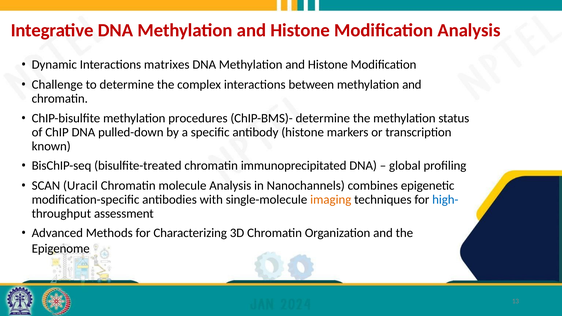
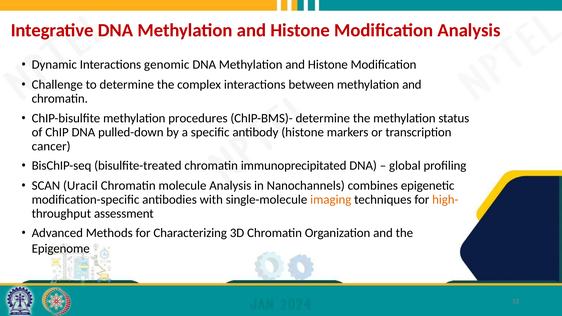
matrixes: matrixes -> genomic (167, 65)
known: known -> cancer (51, 146)
high- colour: blue -> orange (445, 200)
